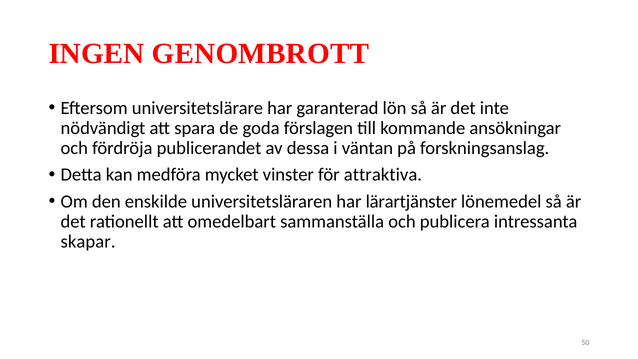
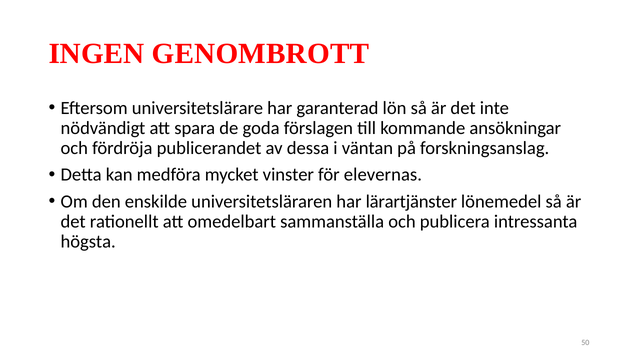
attraktiva: attraktiva -> elevernas (383, 175)
skapar: skapar -> högsta (88, 242)
